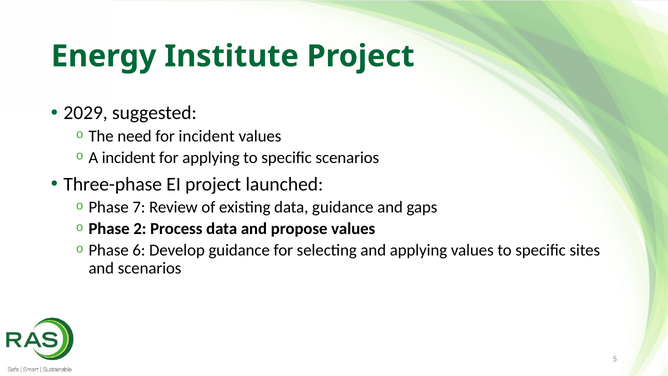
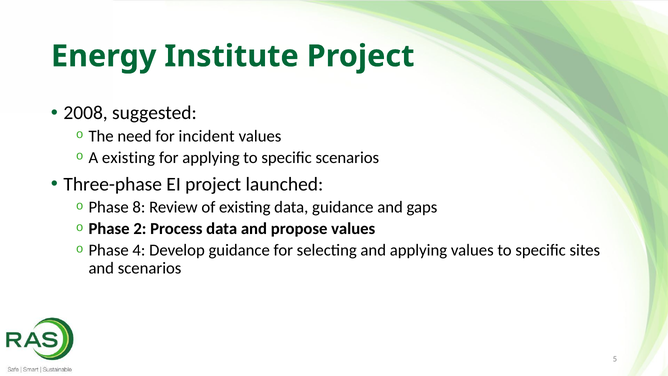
2029: 2029 -> 2008 (86, 113)
A incident: incident -> existing (129, 157)
7: 7 -> 8 (139, 207)
6: 6 -> 4 (139, 250)
